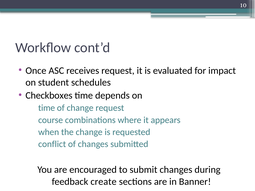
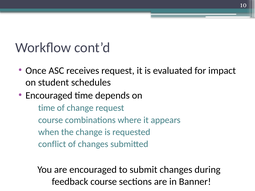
Checkboxes: Checkboxes -> Encouraged (49, 96)
feedback create: create -> course (104, 182)
